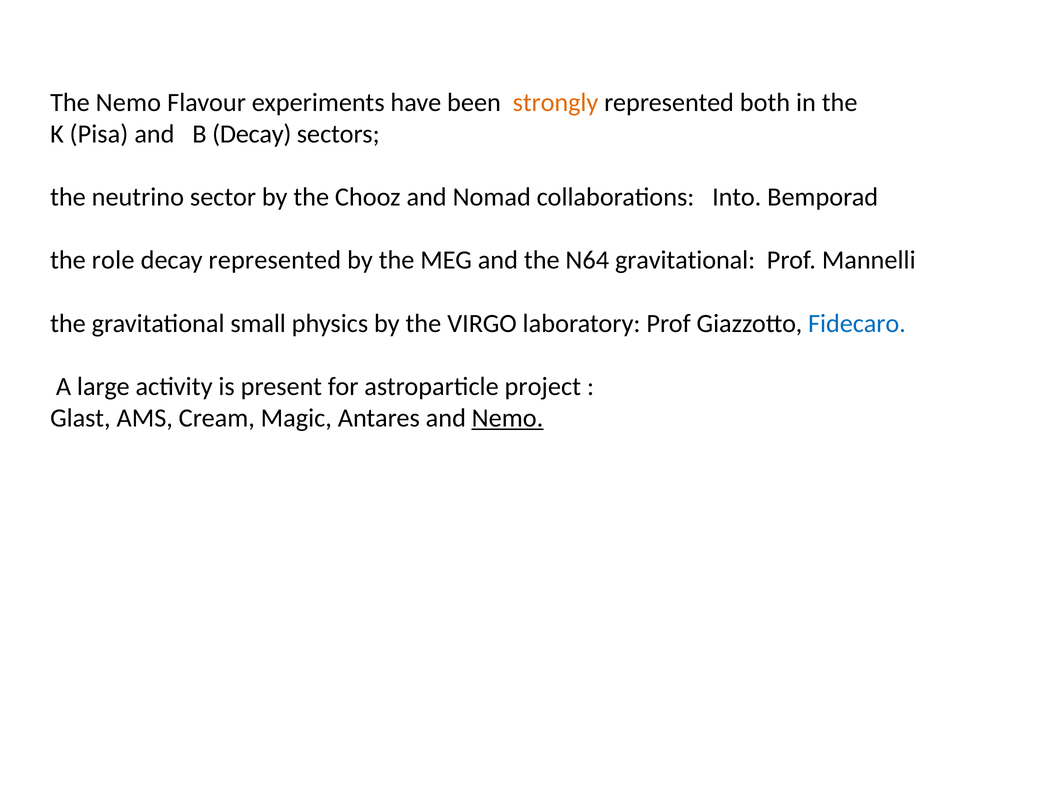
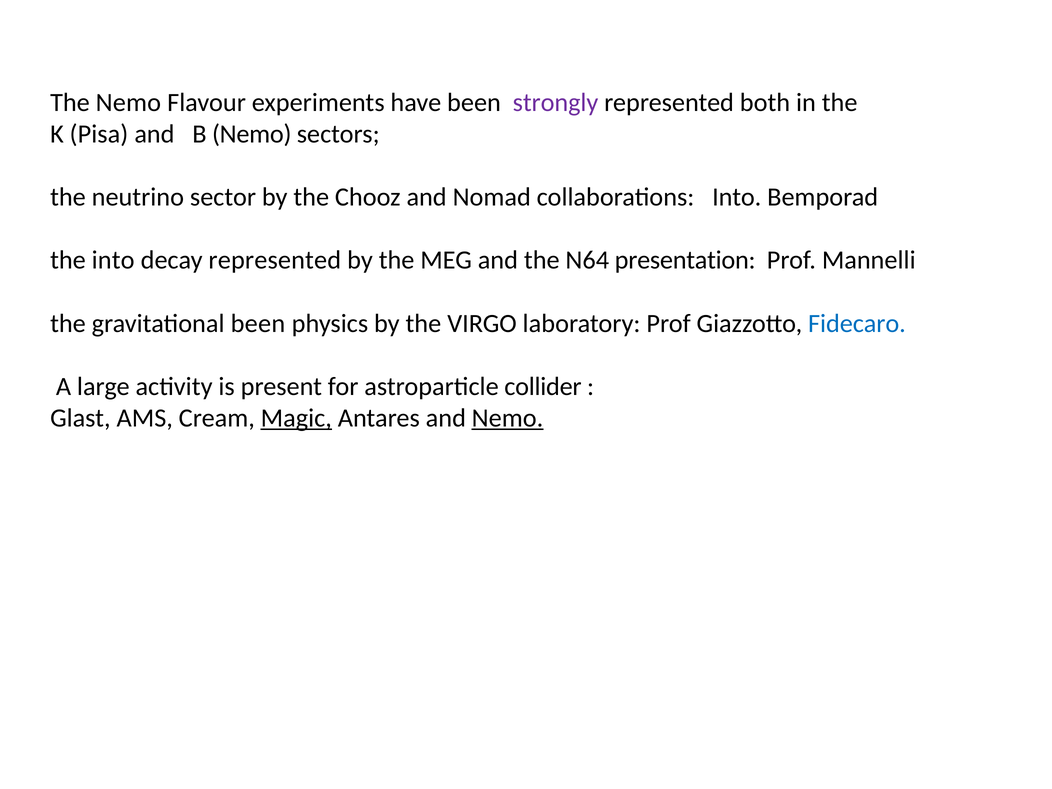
strongly colour: orange -> purple (556, 102)
B Decay: Decay -> Nemo (252, 134)
the role: role -> into (113, 260)
N64 gravitational: gravitational -> presentation (685, 260)
gravitational small: small -> been (258, 323)
project: project -> collider (543, 386)
Magic underline: none -> present (296, 418)
